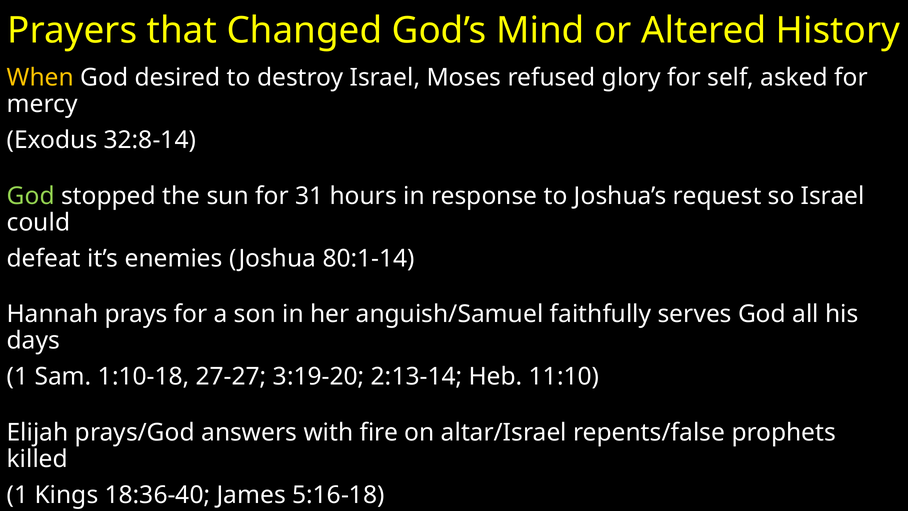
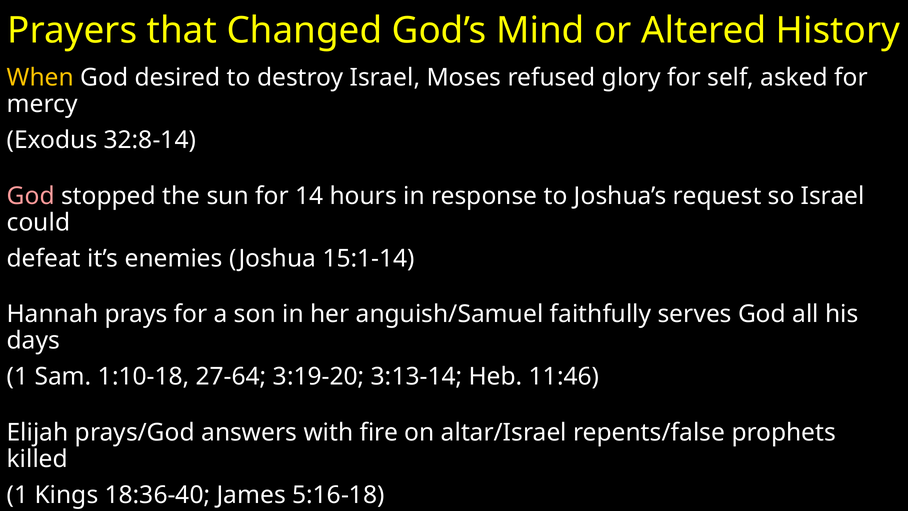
God colour: light green -> pink (31, 196)
31: 31 -> 14 (309, 196)
80:1-14: 80:1-14 -> 15:1-14 (369, 258)
27-27: 27-27 -> 27-64 (231, 377)
2:13-14: 2:13-14 -> 3:13-14 (417, 377)
11:10: 11:10 -> 11:46 (564, 377)
